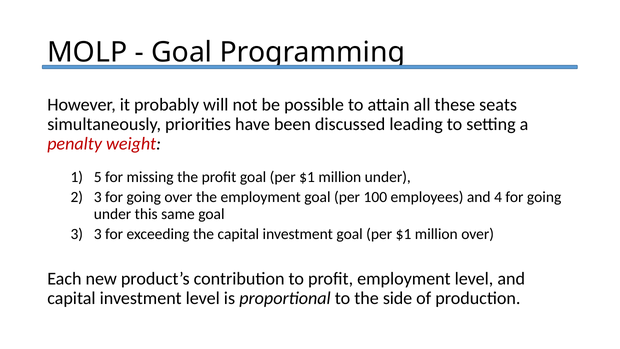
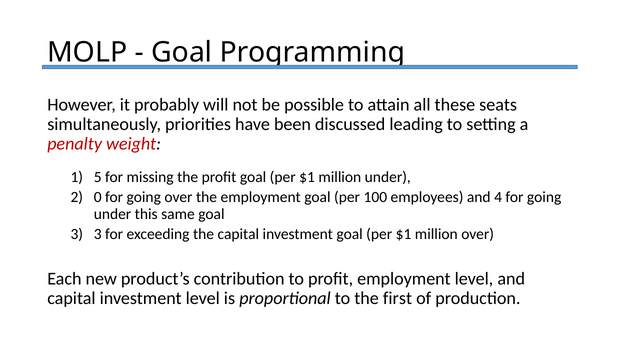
2 3: 3 -> 0 (98, 197)
side: side -> first (397, 298)
